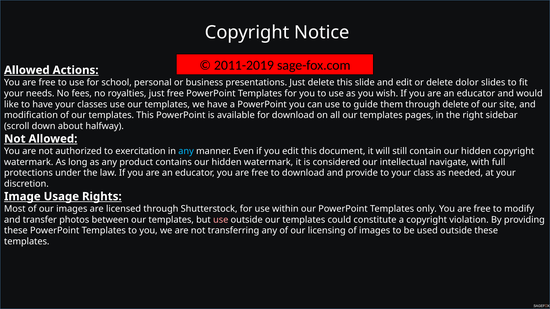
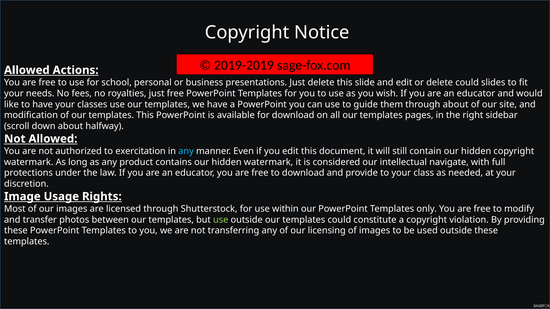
2011-2019: 2011-2019 -> 2019-2019 (244, 65)
delete dolor: dolor -> could (467, 82)
through delete: delete -> about (456, 104)
use colour: pink -> light green (221, 220)
